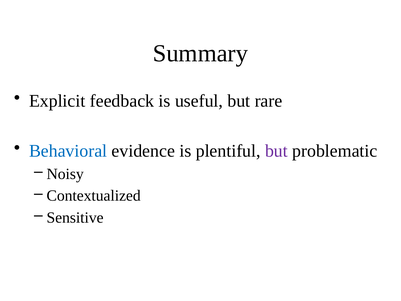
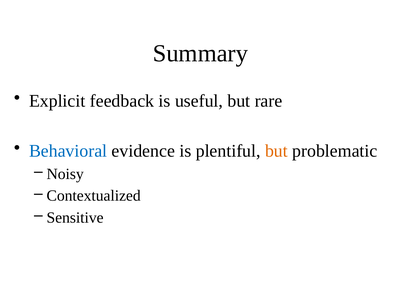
but colour: purple -> orange (276, 151)
